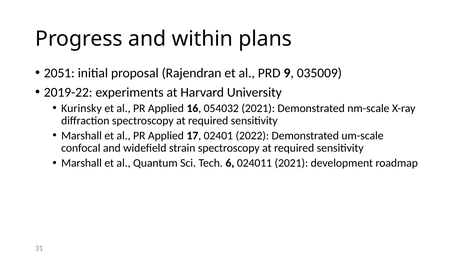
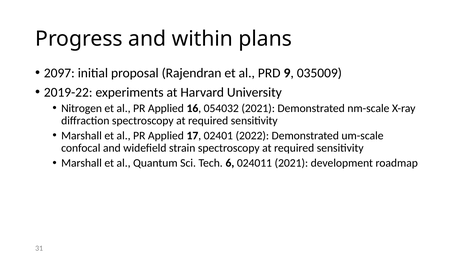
2051: 2051 -> 2097 (59, 73)
Kurinsky: Kurinsky -> Nitrogen (82, 108)
